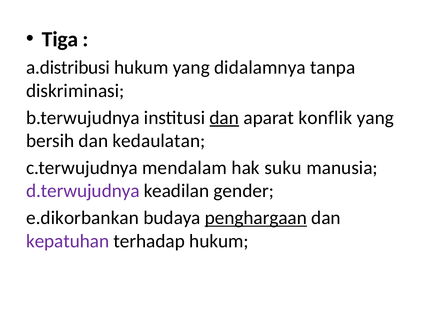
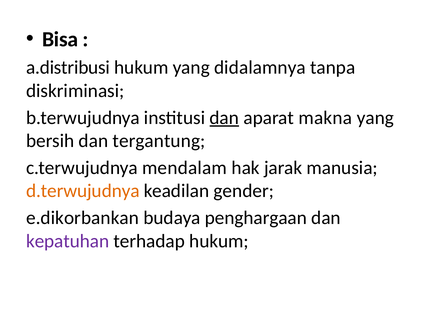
Tiga: Tiga -> Bisa (60, 39)
konflik: konflik -> makna (325, 118)
kedaulatan: kedaulatan -> tergantung (159, 141)
suku: suku -> jarak (283, 168)
d.terwujudnya colour: purple -> orange (83, 191)
penghargaan underline: present -> none (256, 218)
